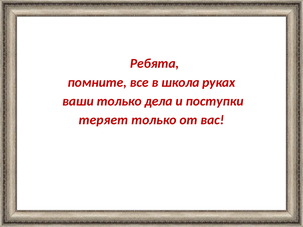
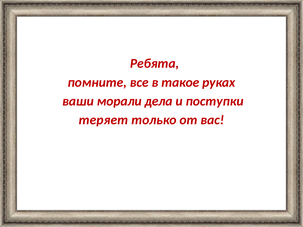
школа: школа -> такое (180, 82)
ваши только: только -> морали (119, 101)
